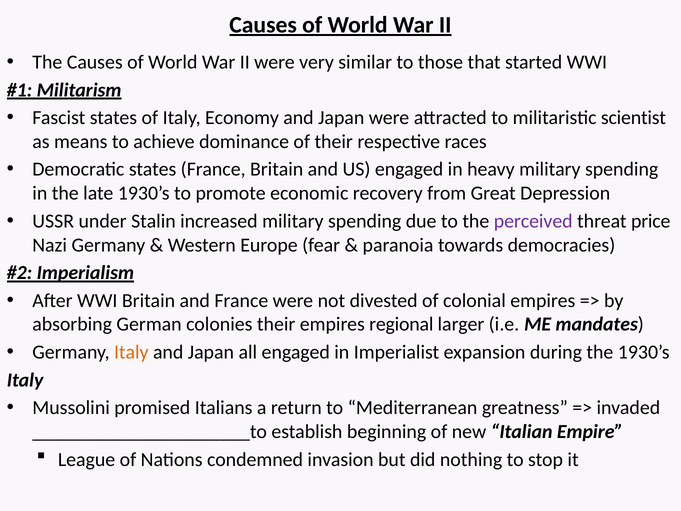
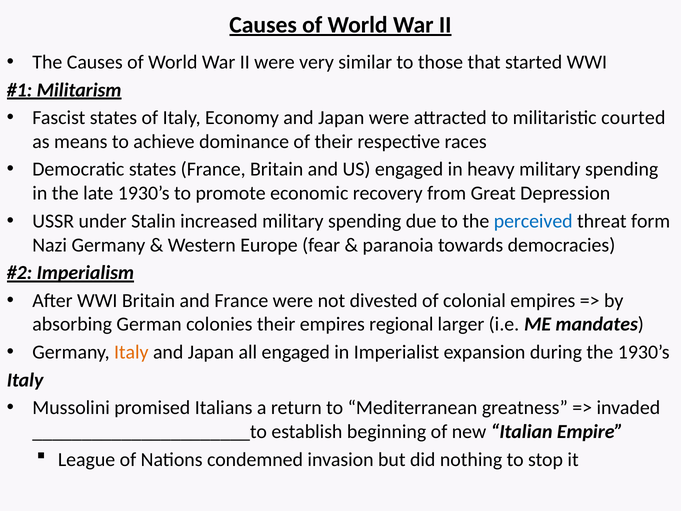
scientist: scientist -> courted (633, 118)
perceived colour: purple -> blue (533, 221)
price: price -> form (651, 221)
